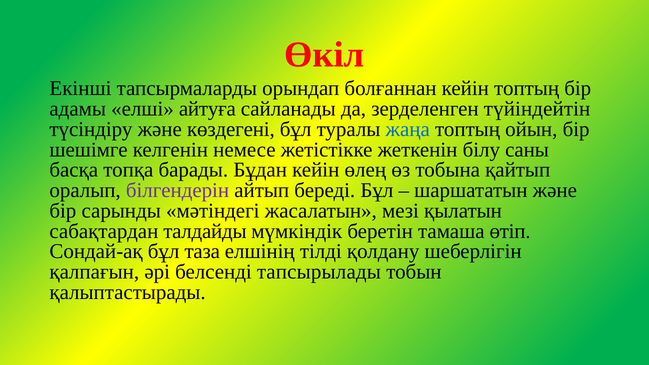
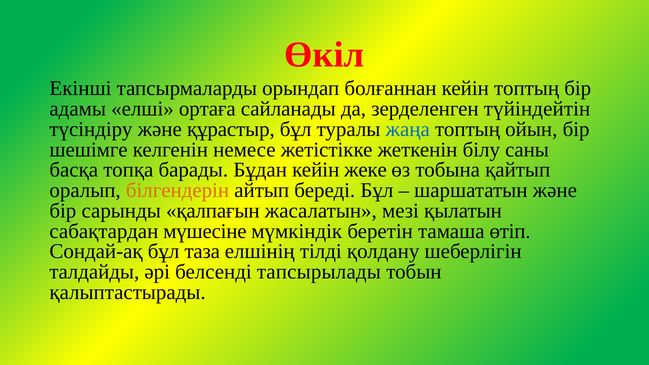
айтуға: айтуға -> ортаға (207, 109)
көздегені: көздегені -> құрастыр (231, 129)
өлең: өлең -> жеке (366, 170)
білгендерін colour: purple -> orange (178, 190)
мәтіндегі: мәтіндегі -> қалпағын (213, 211)
талдайды: талдайды -> мүшесіне (205, 231)
қалпағын: қалпағын -> талдайды (94, 272)
